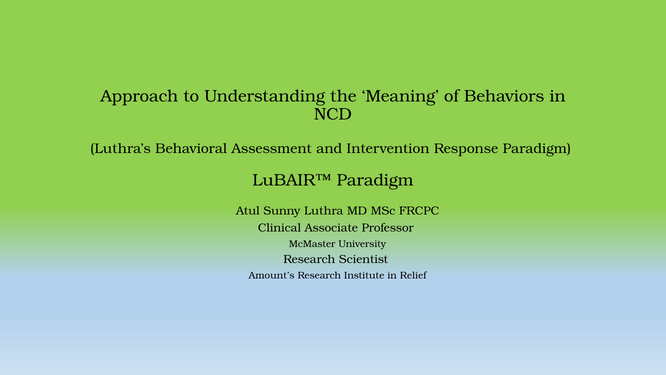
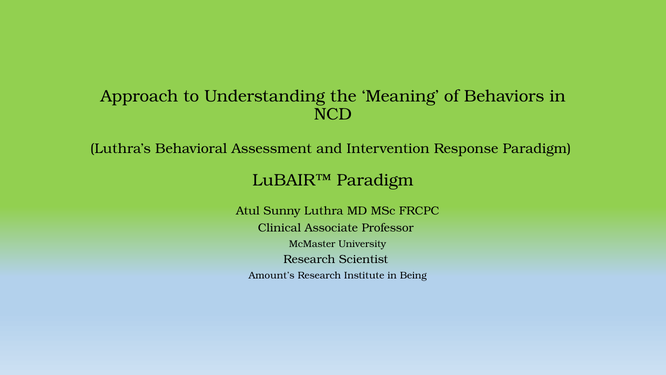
Relief: Relief -> Being (413, 275)
